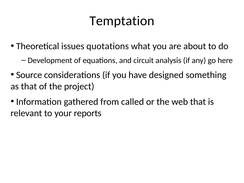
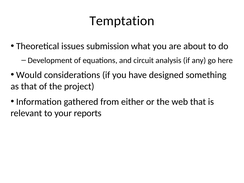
quotations: quotations -> submission (108, 46)
Source: Source -> Would (29, 75)
called: called -> either (133, 102)
